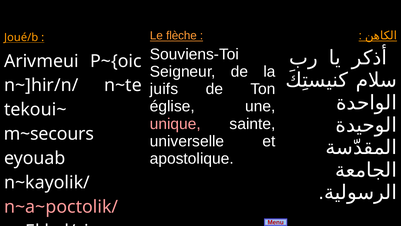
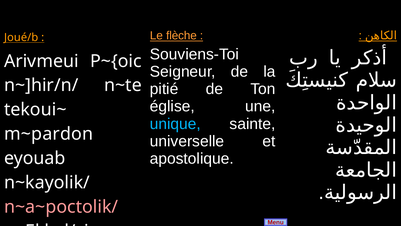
juifs: juifs -> pitié (164, 89)
unique colour: pink -> light blue (175, 124)
m~secours: m~secours -> m~pardon (49, 134)
